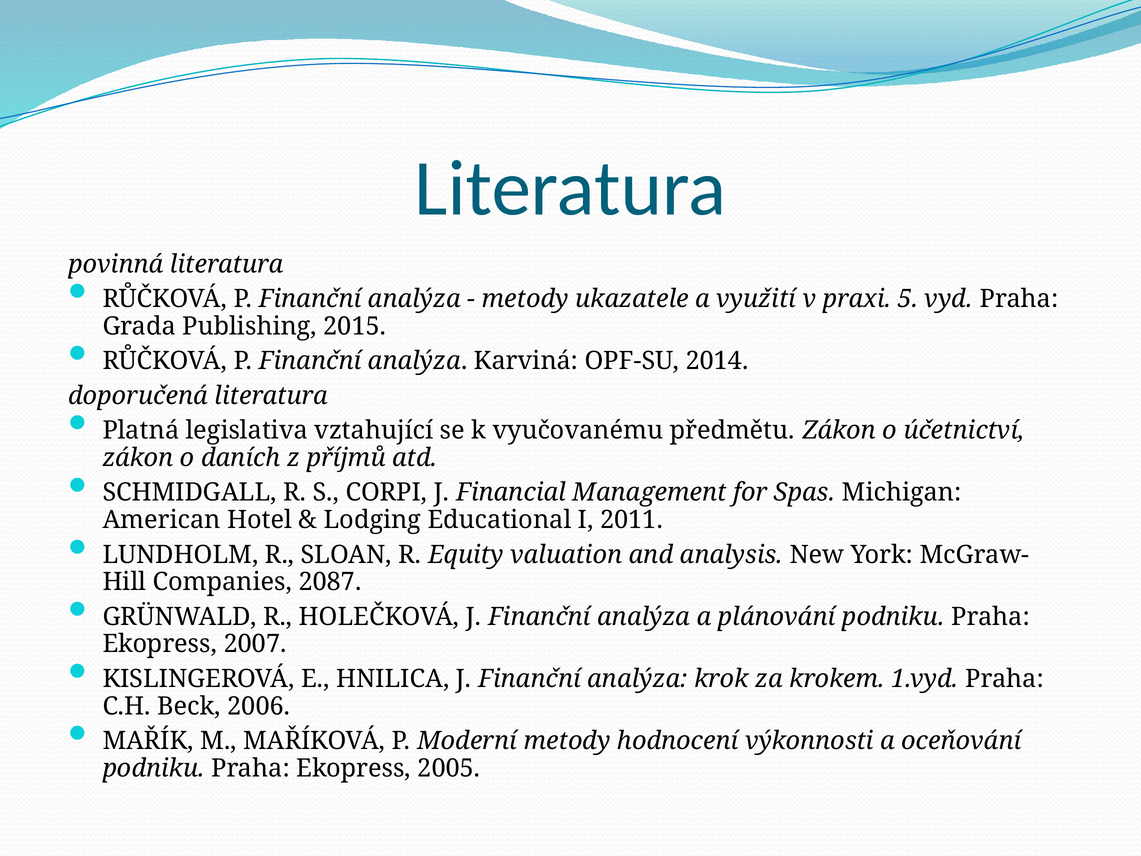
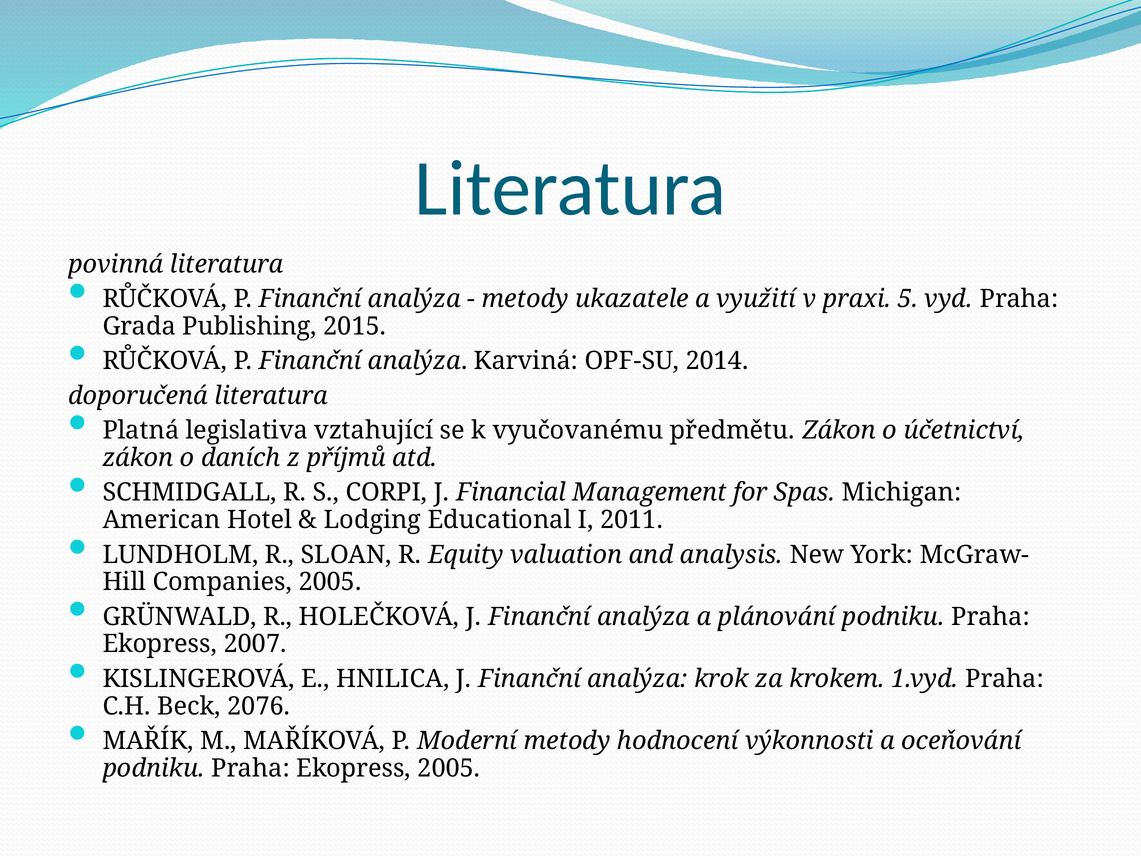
Companies 2087: 2087 -> 2005 (330, 582)
2006: 2006 -> 2076 (259, 706)
